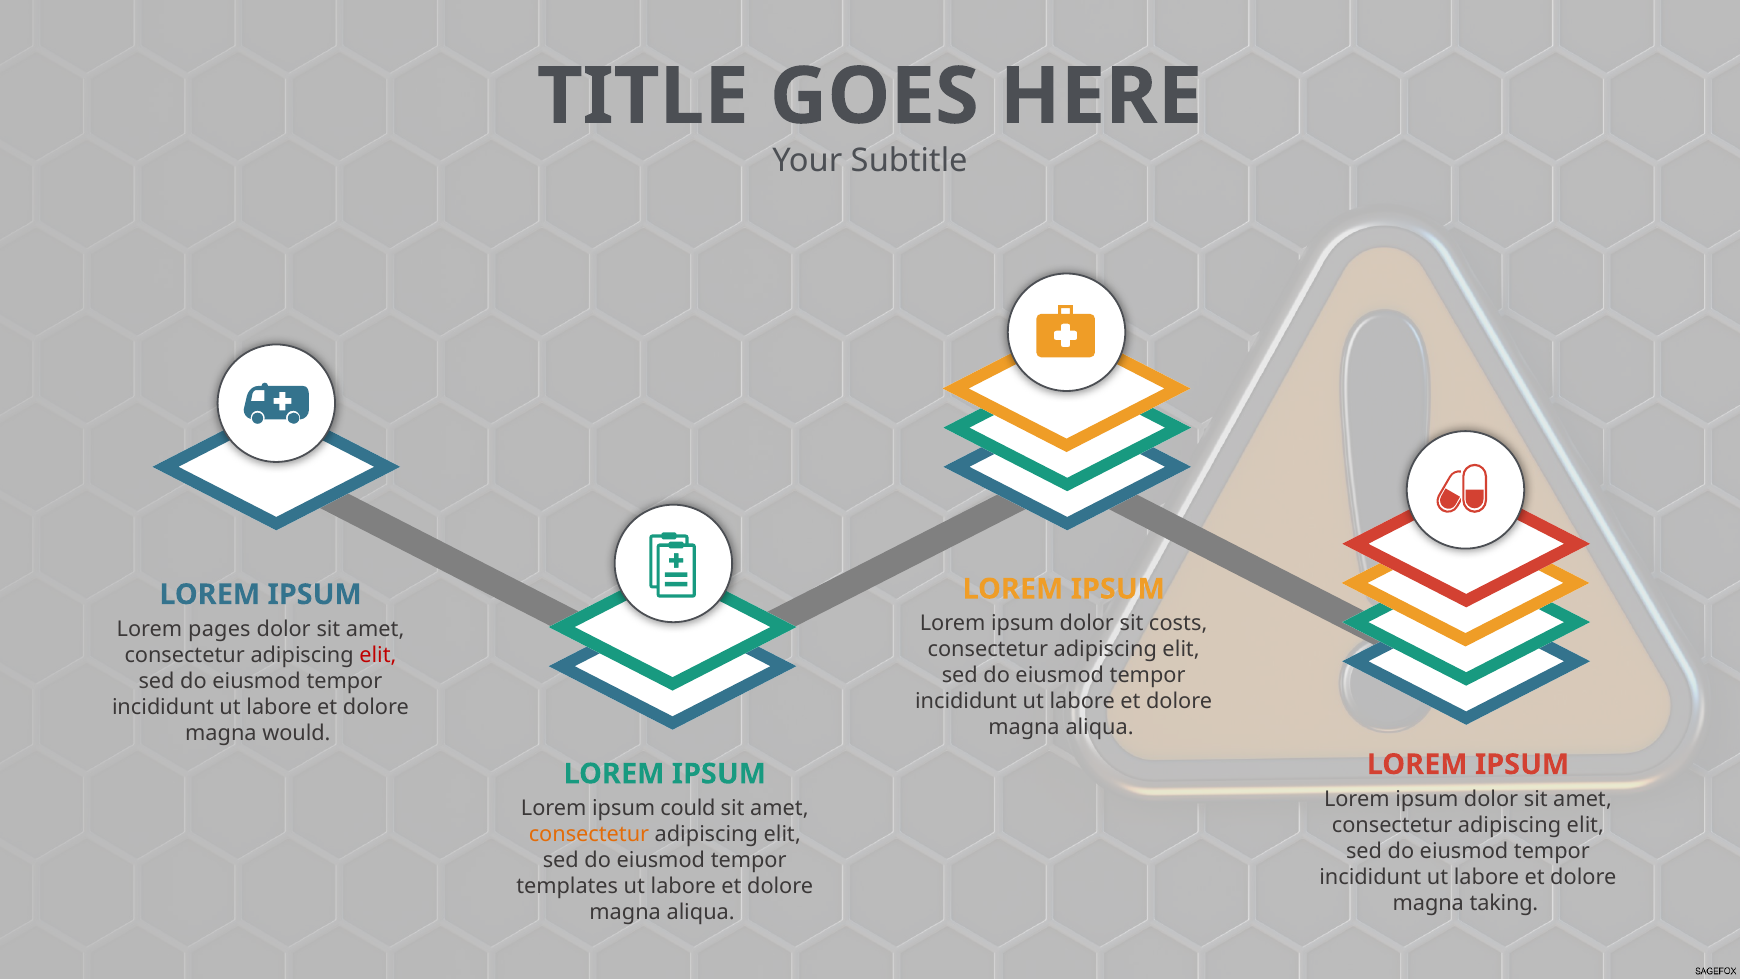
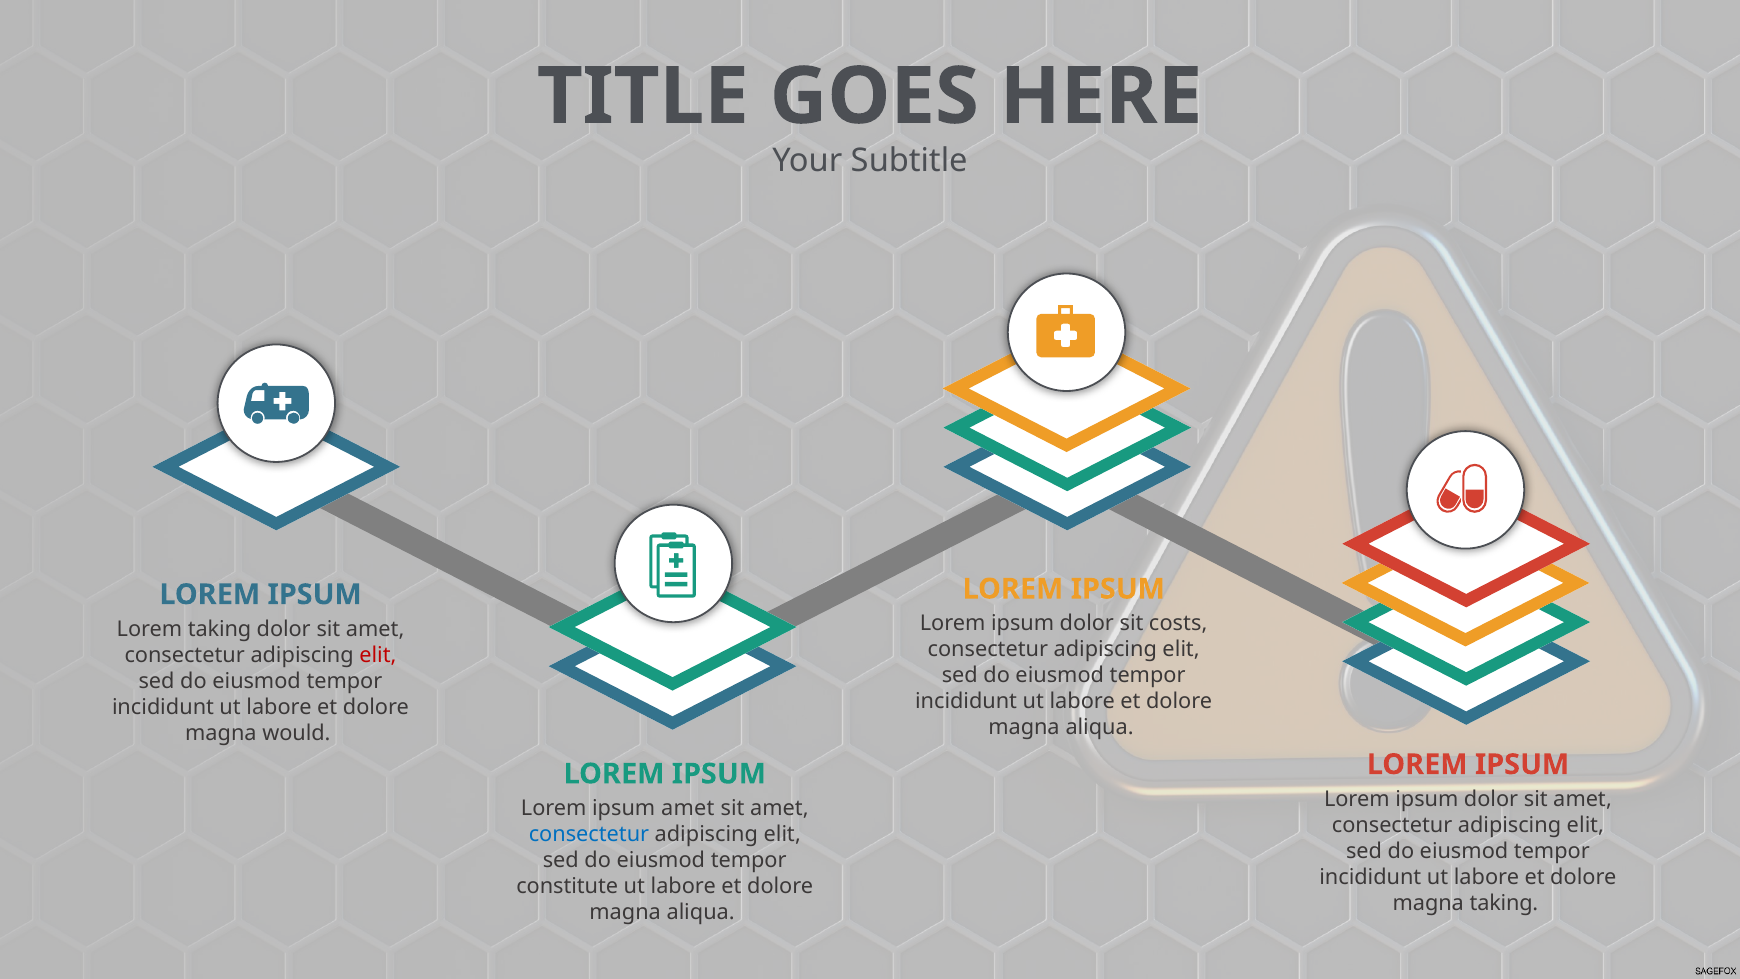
Lorem pages: pages -> taking (220, 629)
ipsum could: could -> amet (688, 808)
consectetur colour: orange -> blue (589, 834)
templates: templates -> constitute (567, 886)
